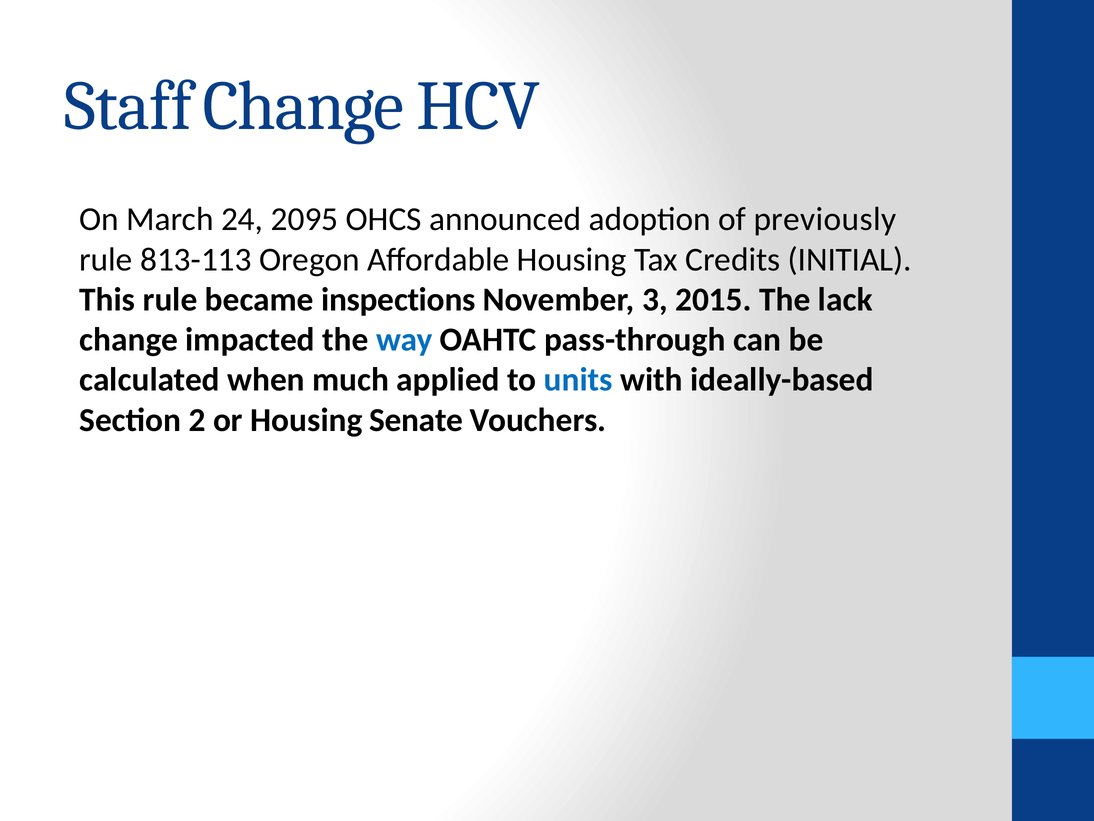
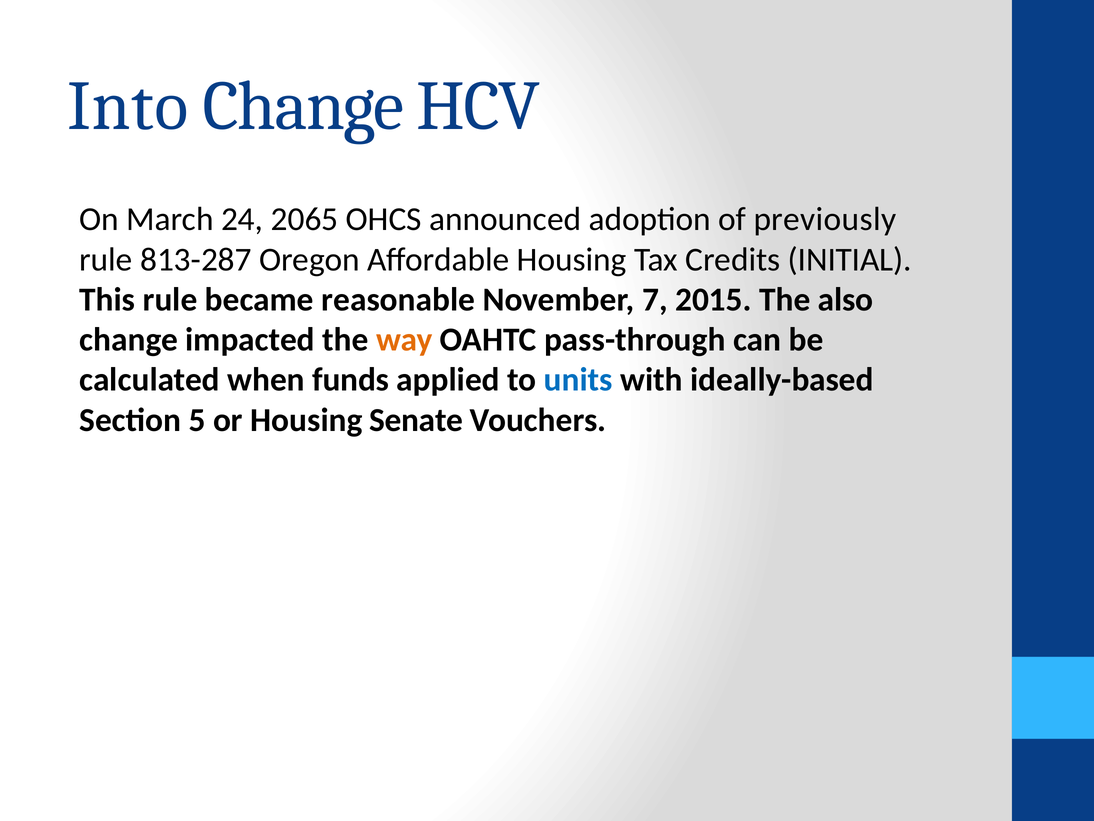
Staff: Staff -> Into (128, 106)
2095: 2095 -> 2065 (305, 219)
813-113: 813-113 -> 813-287 (196, 259)
inspections: inspections -> reasonable (398, 300)
3: 3 -> 7 (655, 300)
lack: lack -> also (845, 300)
way colour: blue -> orange (404, 340)
much: much -> funds (351, 380)
2: 2 -> 5 (197, 420)
